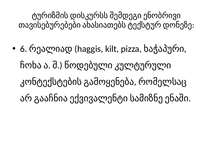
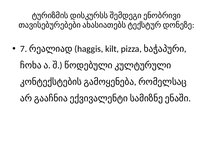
6: 6 -> 7 (24, 49)
